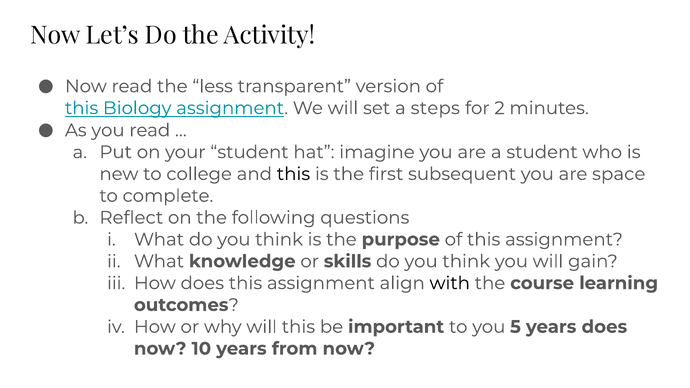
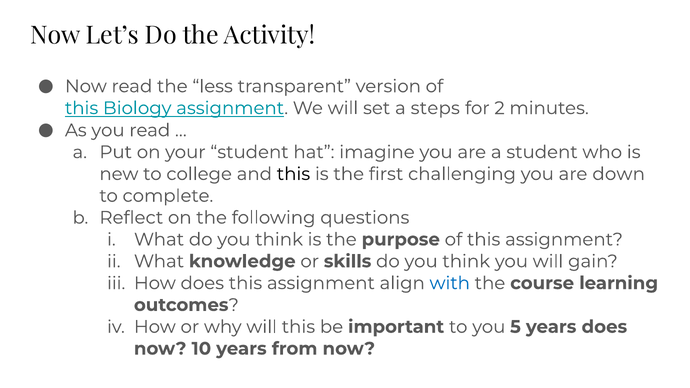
subsequent: subsequent -> challenging (462, 174)
space: space -> down (619, 174)
with colour: black -> blue (450, 283)
